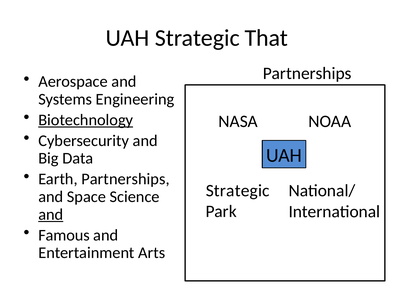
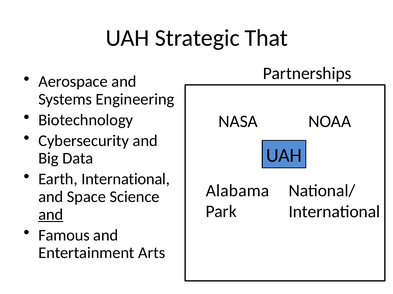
Biotechnology underline: present -> none (86, 120)
Earth Partnerships: Partnerships -> International (126, 180)
Strategic: Strategic -> Alabama (238, 191)
